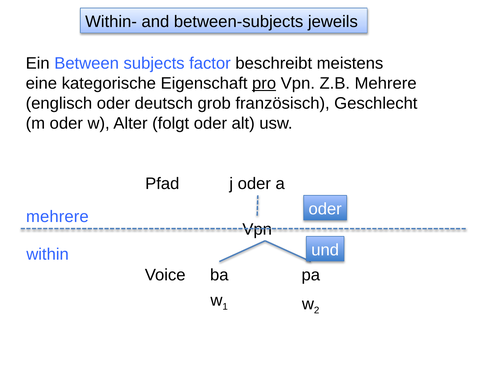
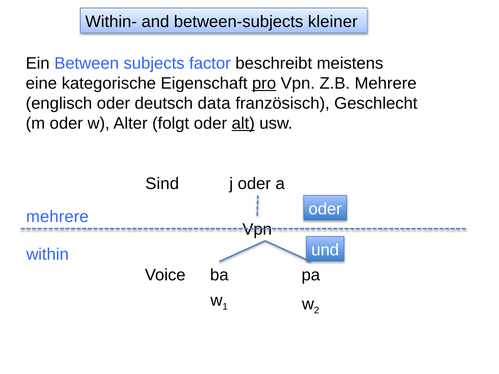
jeweils: jeweils -> kleiner (333, 22)
grob: grob -> data (214, 103)
alt underline: none -> present (243, 123)
Pfad: Pfad -> Sind (162, 184)
